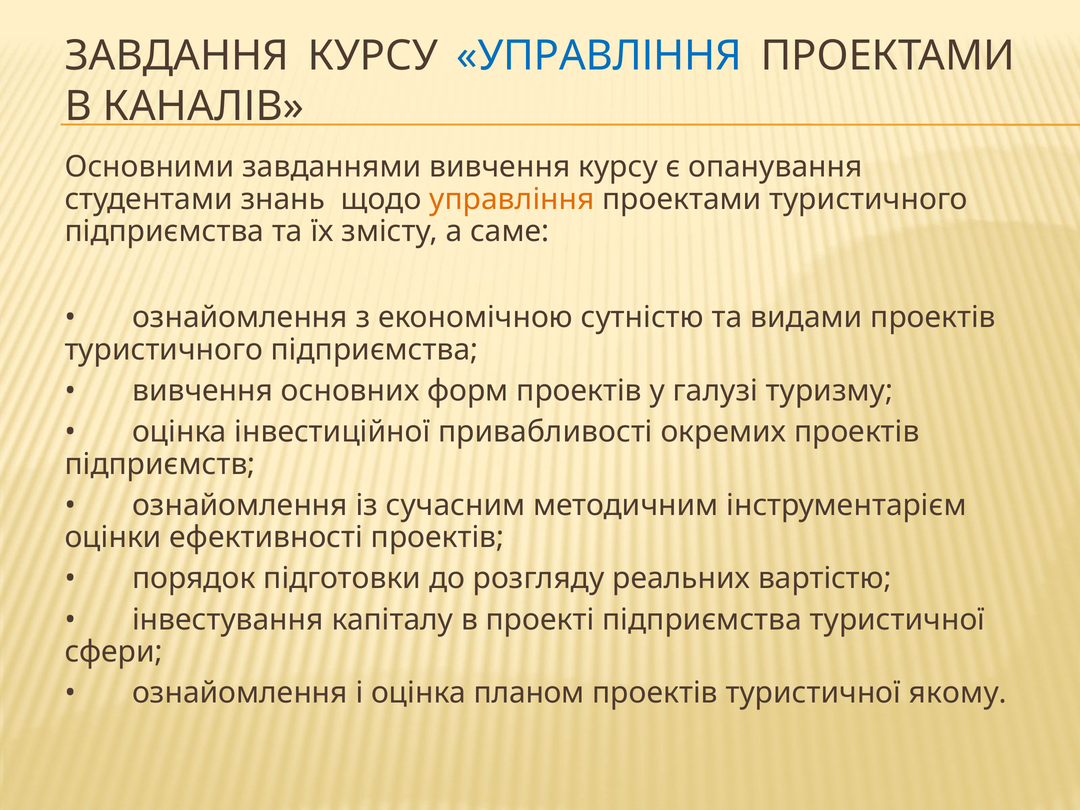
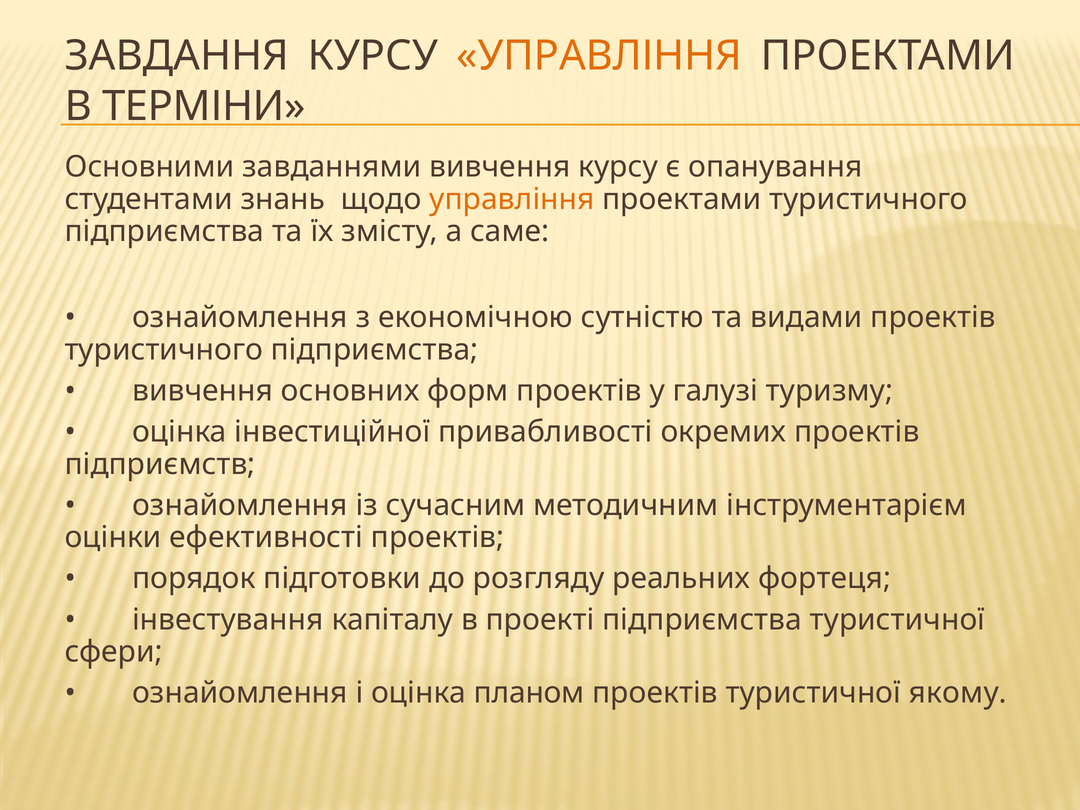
УПРАВЛІННЯ colour: blue -> orange (599, 56)
КАНАЛІВ: КАНАЛІВ -> ТЕРМІНИ (204, 107)
вартістю: вартістю -> фортеця (825, 579)
